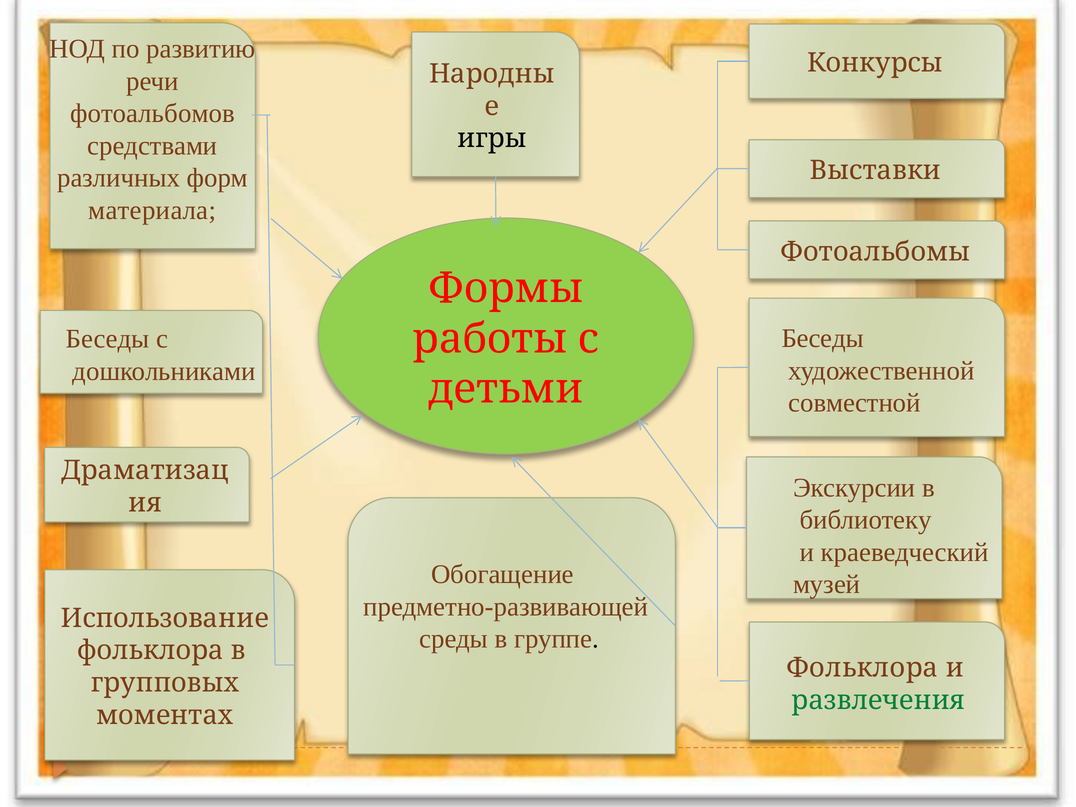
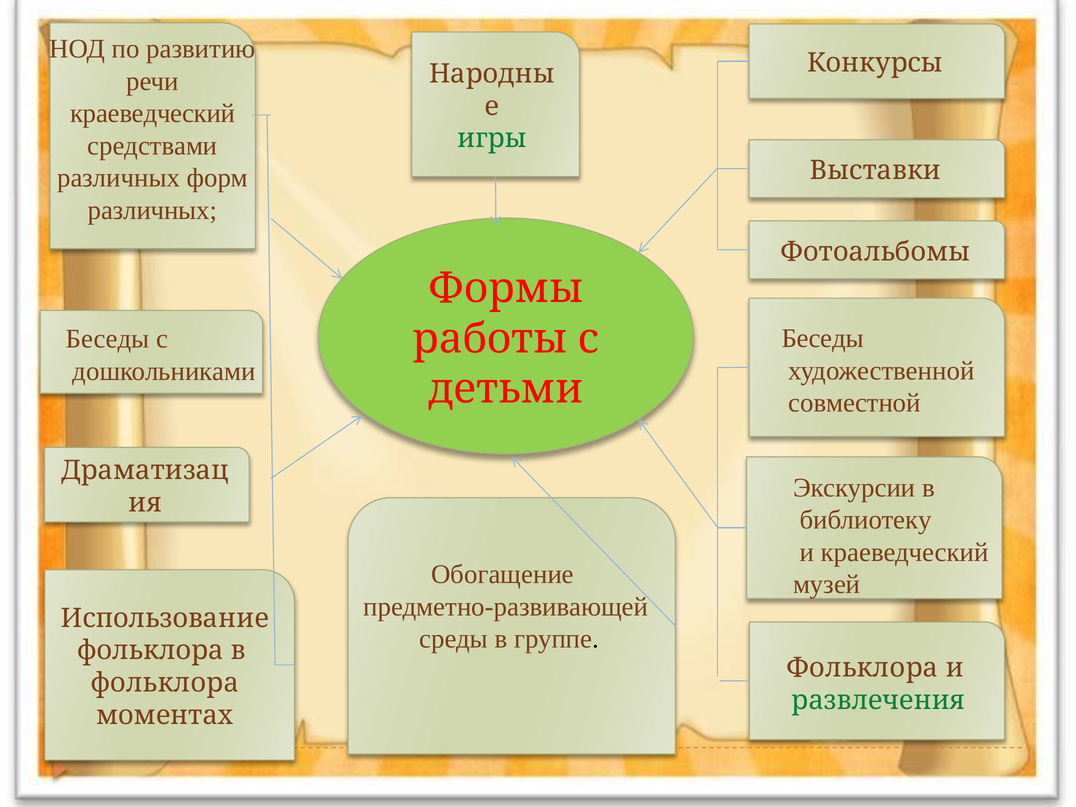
фотоальбомов: фотоальбомов -> краеведческий (153, 114)
игры colour: black -> green (492, 138)
материала: материала -> различных (152, 210)
групповых: групповых -> фольклора (165, 683)
